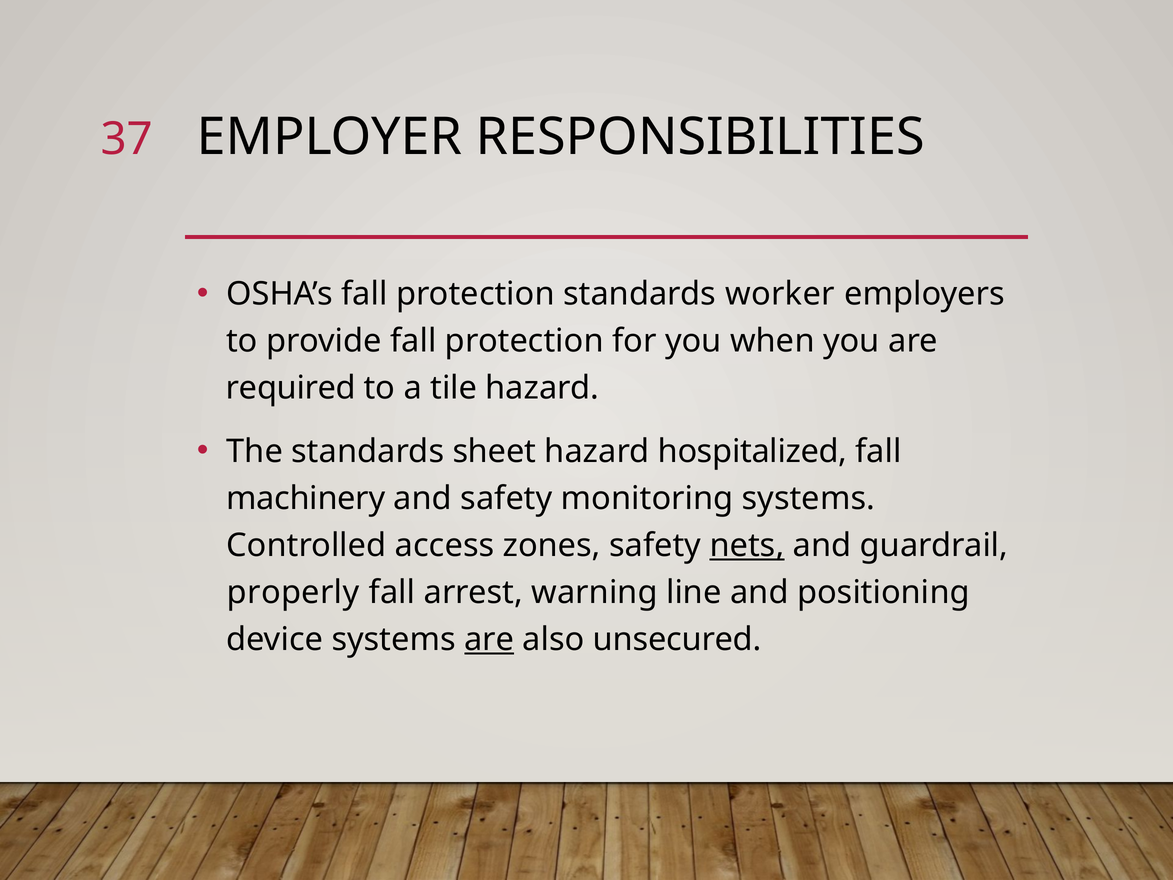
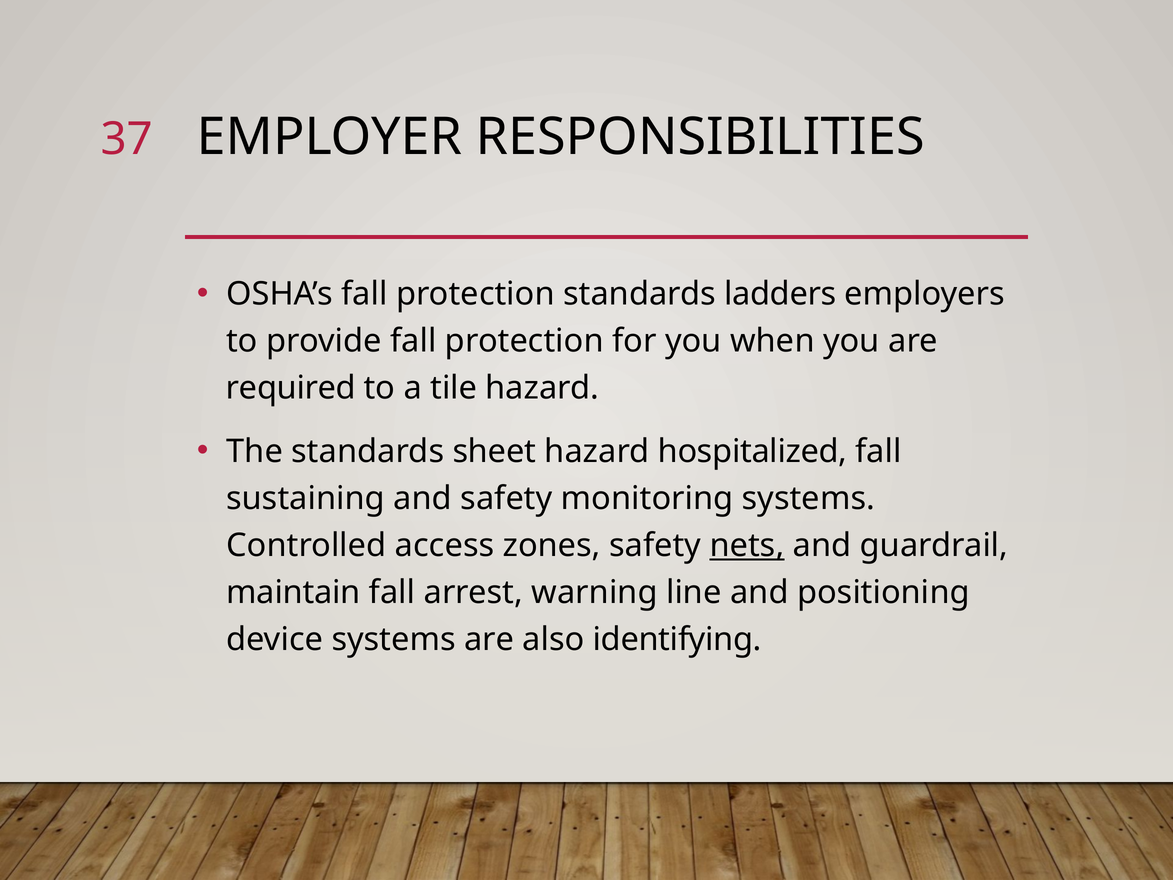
worker: worker -> ladders (780, 294)
machinery: machinery -> sustaining (306, 498)
properly: properly -> maintain (293, 592)
are underline: present -> none (489, 639)
unsecured: unsecured -> identifying (677, 639)
